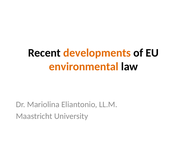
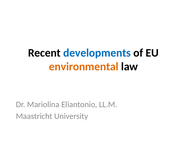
developments colour: orange -> blue (97, 53)
